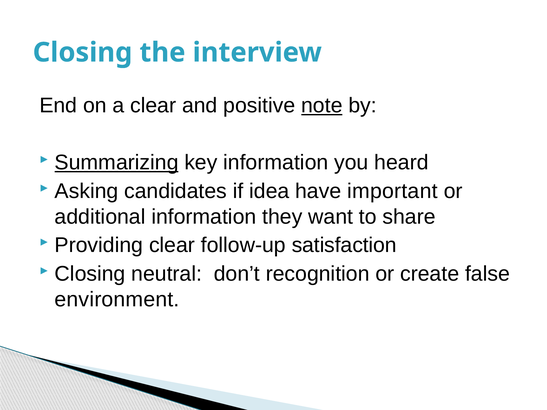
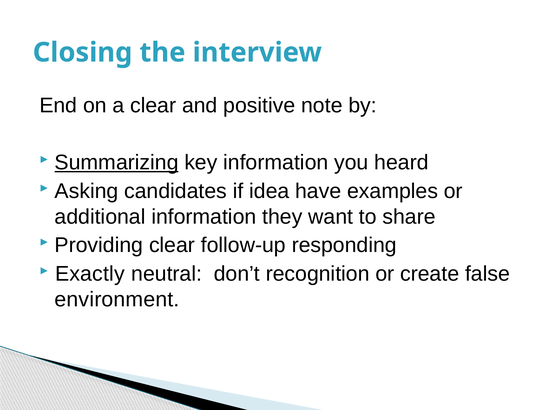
note underline: present -> none (322, 106)
important: important -> examples (393, 191)
satisfaction: satisfaction -> responding (344, 245)
Closing: Closing -> Exactly (90, 274)
